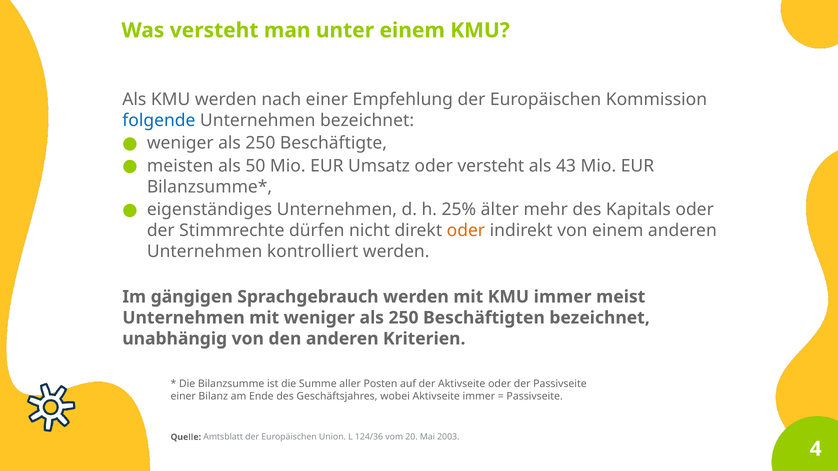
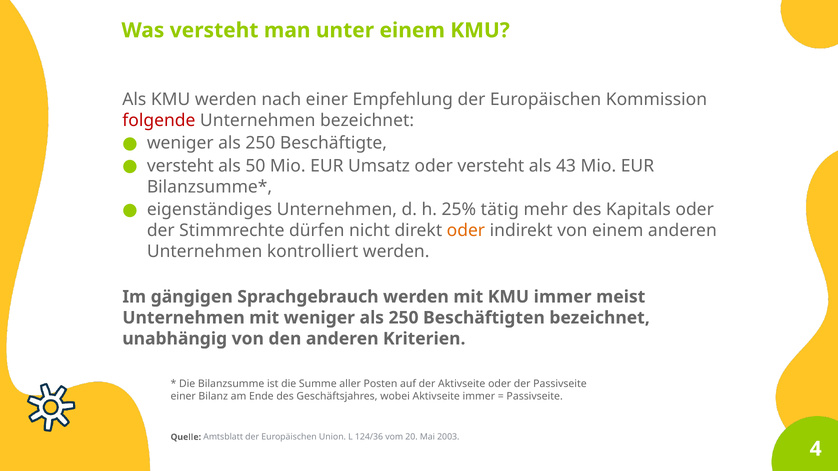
folgende colour: blue -> red (159, 121)
meisten: meisten -> versteht (180, 166)
älter: älter -> tätig (500, 210)
